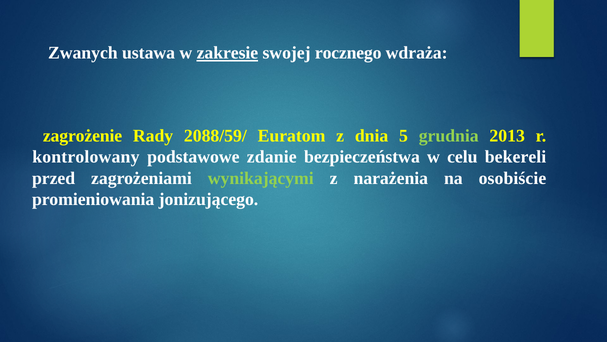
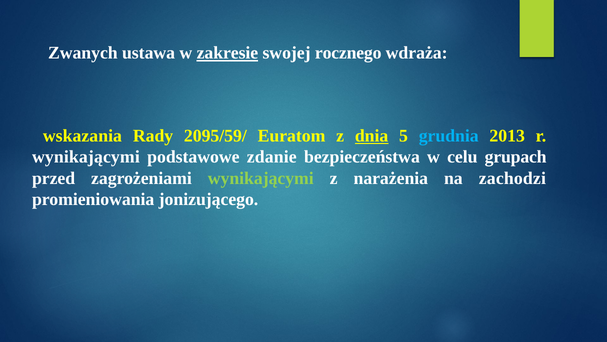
zagrożenie: zagrożenie -> wskazania (82, 135)
2088/59/: 2088/59/ -> 2095/59/ (215, 135)
dnia underline: none -> present (372, 135)
grudnia colour: light green -> light blue (449, 135)
kontrolowany: kontrolowany -> wynikającymi (86, 157)
bekereli: bekereli -> grupach (516, 157)
osobiście: osobiście -> zachodzi (512, 178)
